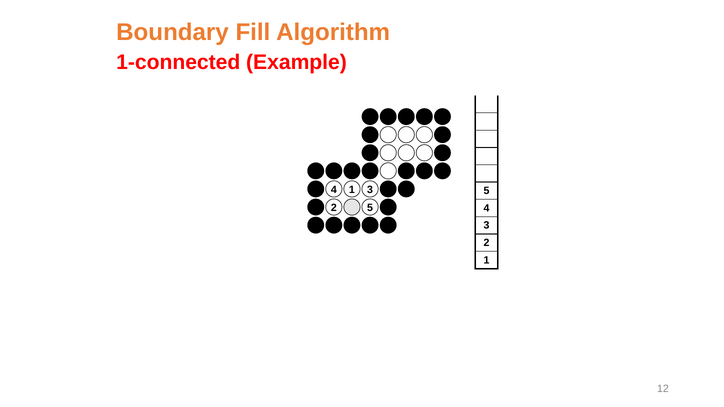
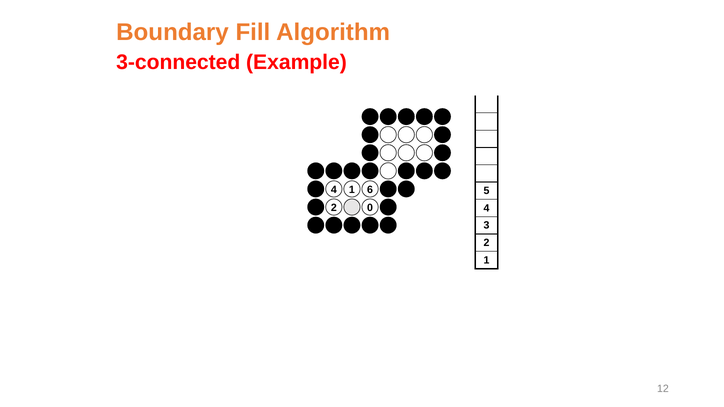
1-connected: 1-connected -> 3-connected (178, 62)
1 3: 3 -> 6 (370, 190)
2 5: 5 -> 0 (370, 208)
